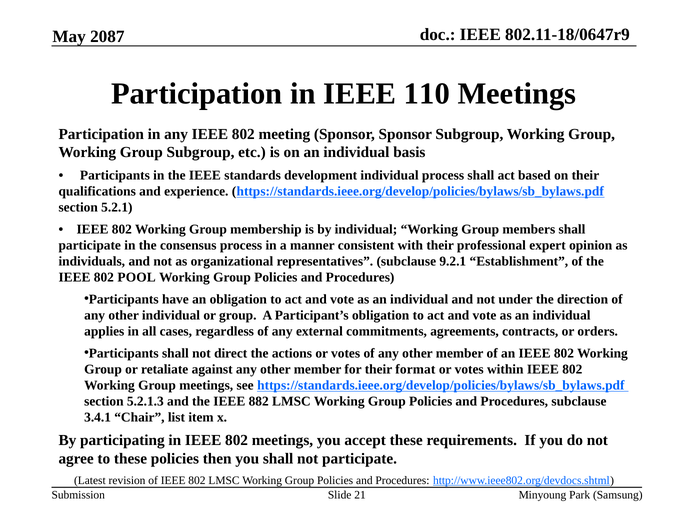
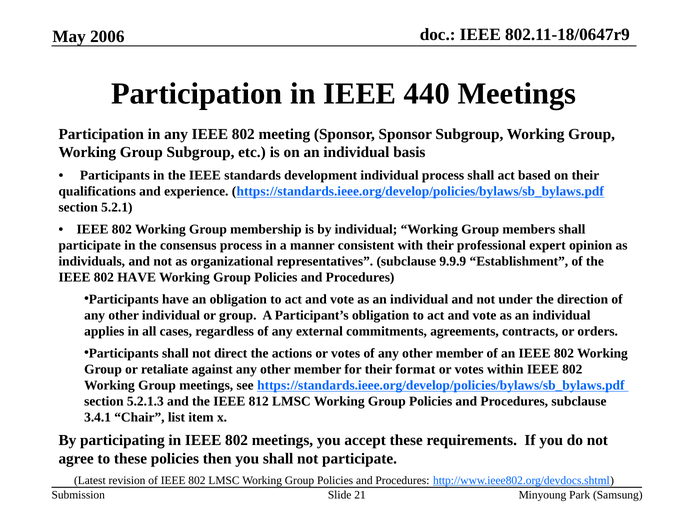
2087: 2087 -> 2006 (107, 37)
110: 110 -> 440 (427, 94)
9.2.1: 9.2.1 -> 9.9.9 (453, 261)
802 POOL: POOL -> HAVE (137, 277)
882: 882 -> 812 (259, 401)
